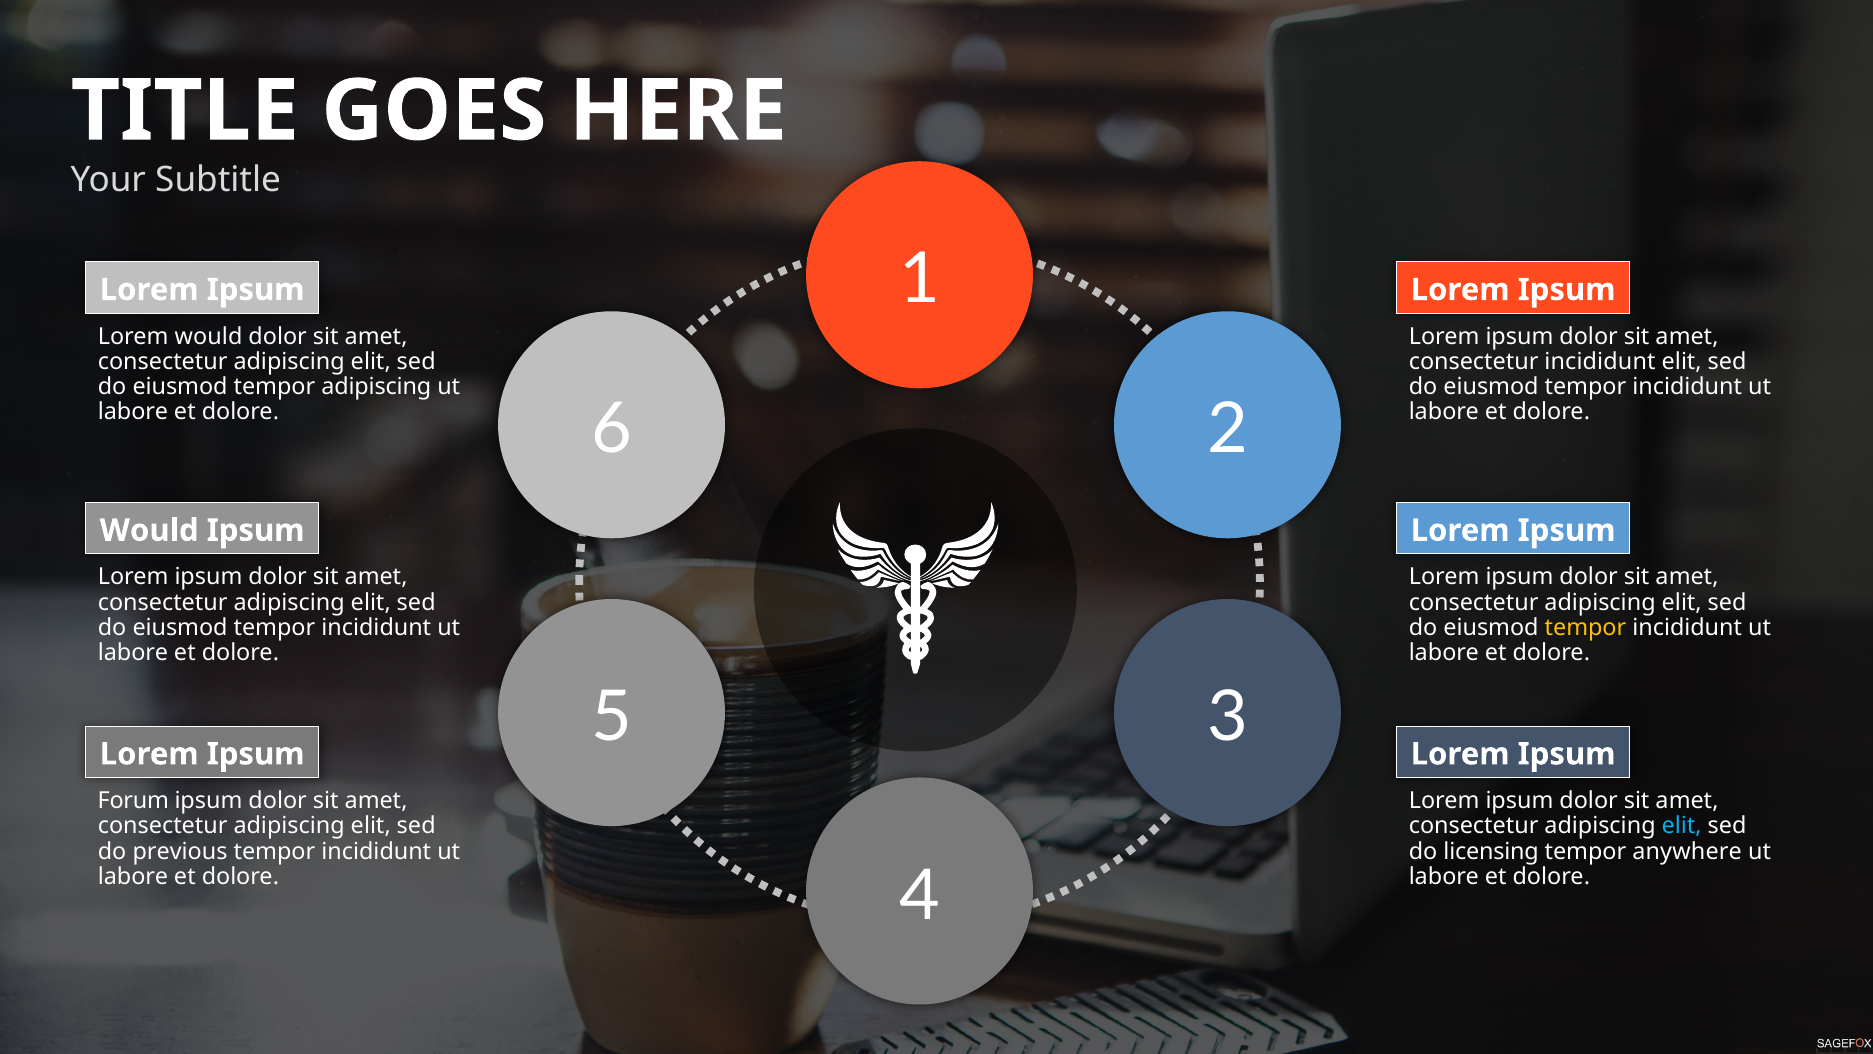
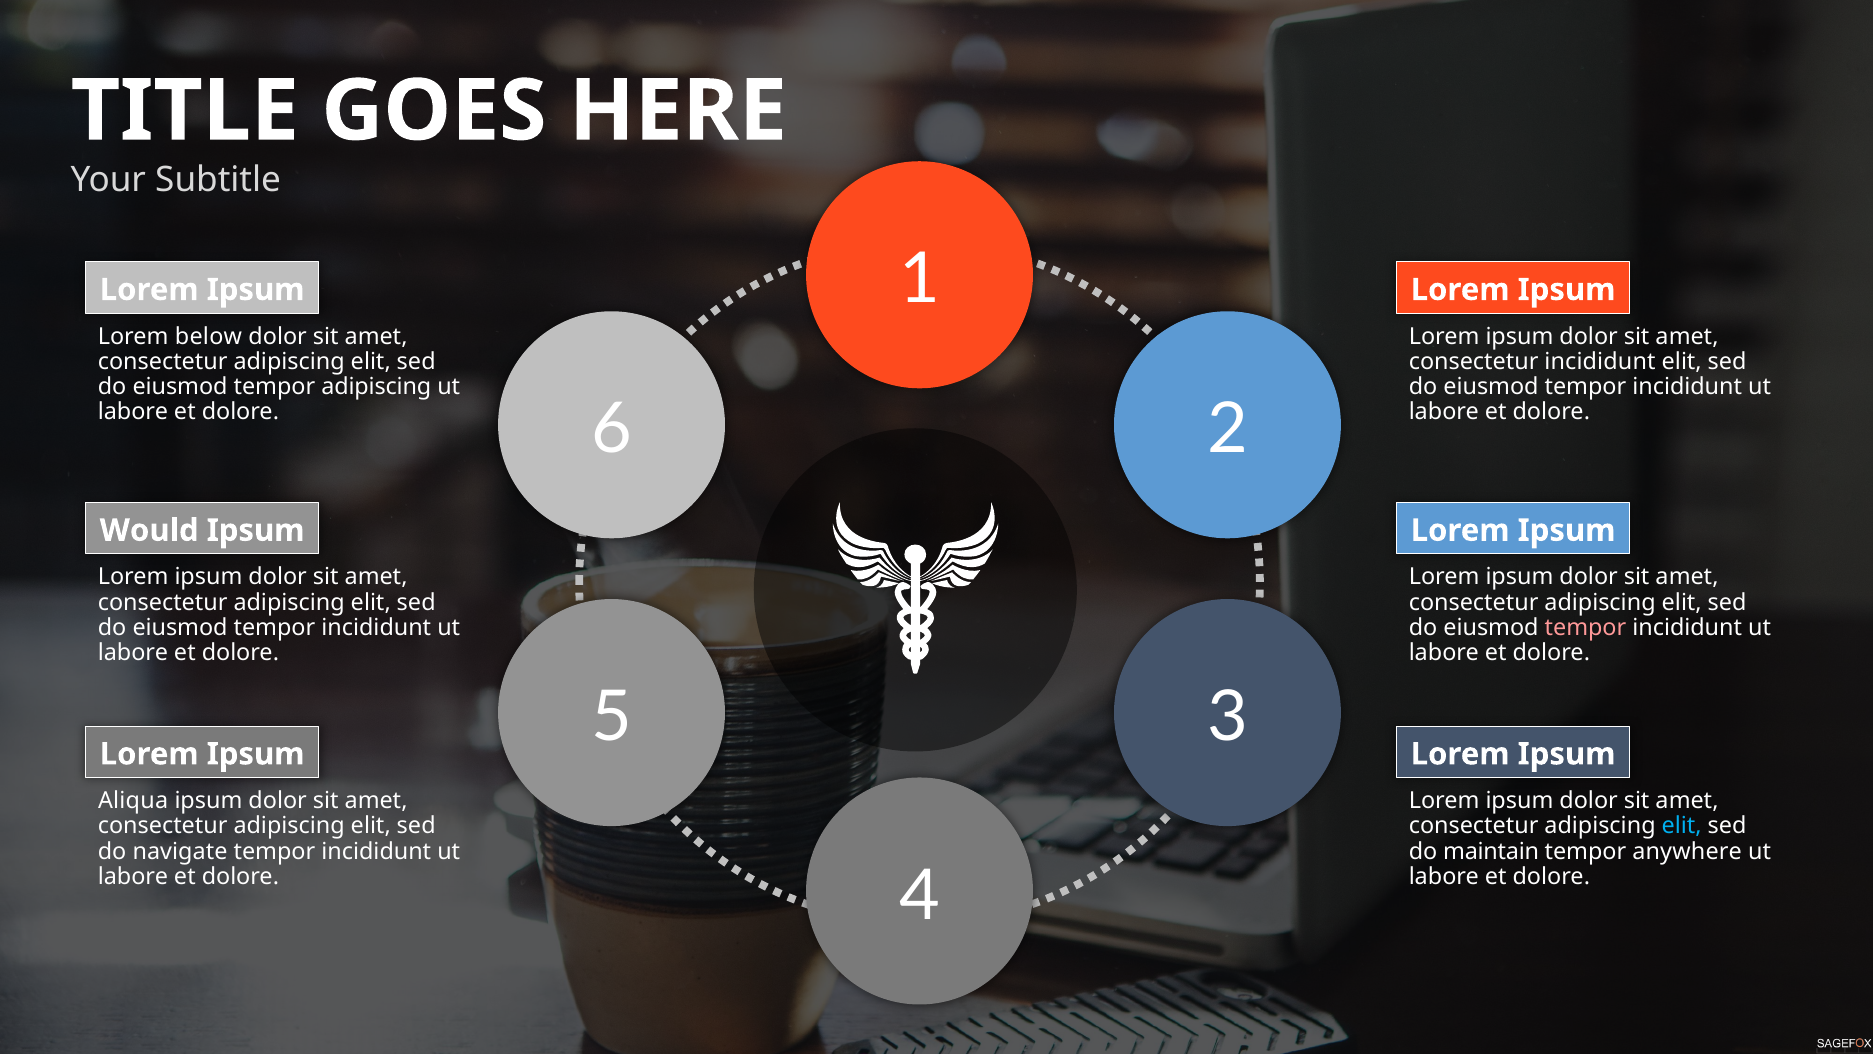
Lorem would: would -> below (208, 336)
tempor colour: yellow -> pink (1585, 627)
Forum: Forum -> Aliqua (133, 800)
previous: previous -> navigate (180, 851)
licensing: licensing -> maintain (1491, 851)
